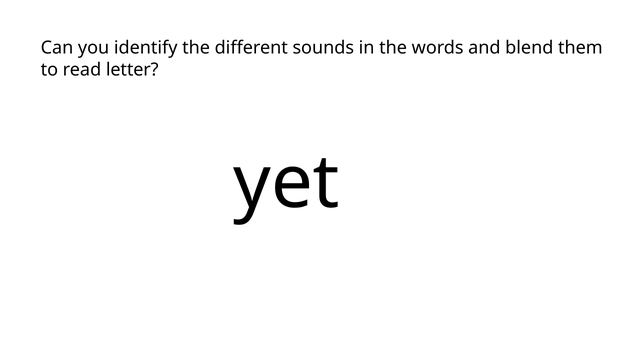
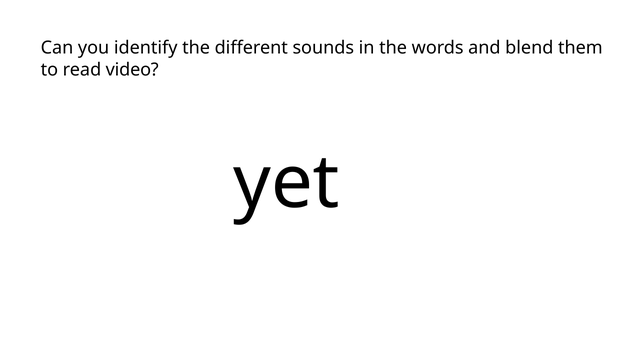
letter: letter -> video (132, 70)
